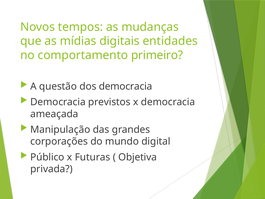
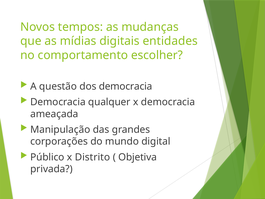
primeiro: primeiro -> escolher (157, 55)
previstos: previstos -> qualquer (109, 102)
Futuras: Futuras -> Distrito (92, 157)
